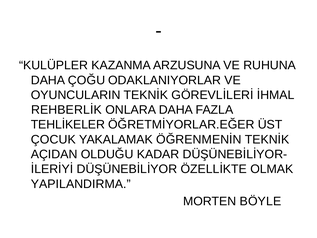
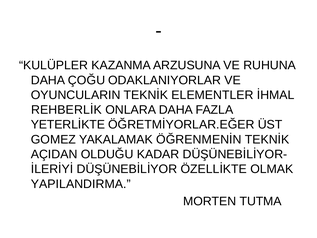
GÖREVLİLERİ: GÖREVLİLERİ -> ELEMENTLER (213, 95)
TEHLİKELER: TEHLİKELER -> YETERLİKTE (68, 125)
ÇOCUK: ÇOCUK -> GOMEZ (53, 139)
BÖYLE: BÖYLE -> TUTMA (261, 201)
